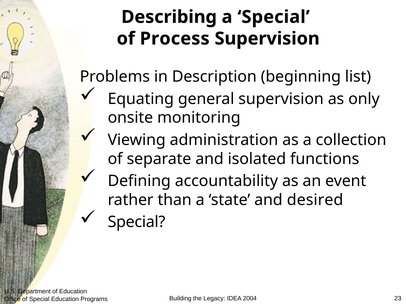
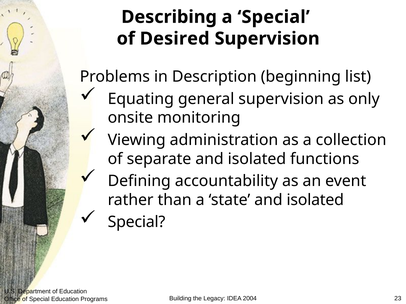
Process: Process -> Desired (175, 39)
state and desired: desired -> isolated (315, 200)
